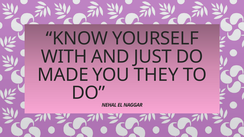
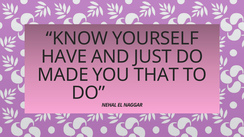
WITH: WITH -> HAVE (64, 57)
THEY: THEY -> THAT (156, 75)
